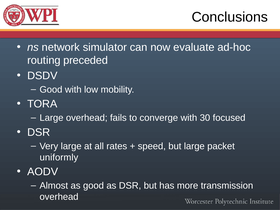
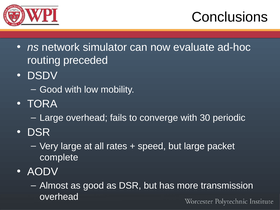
focused: focused -> periodic (229, 118)
uniformly: uniformly -> complete (59, 157)
